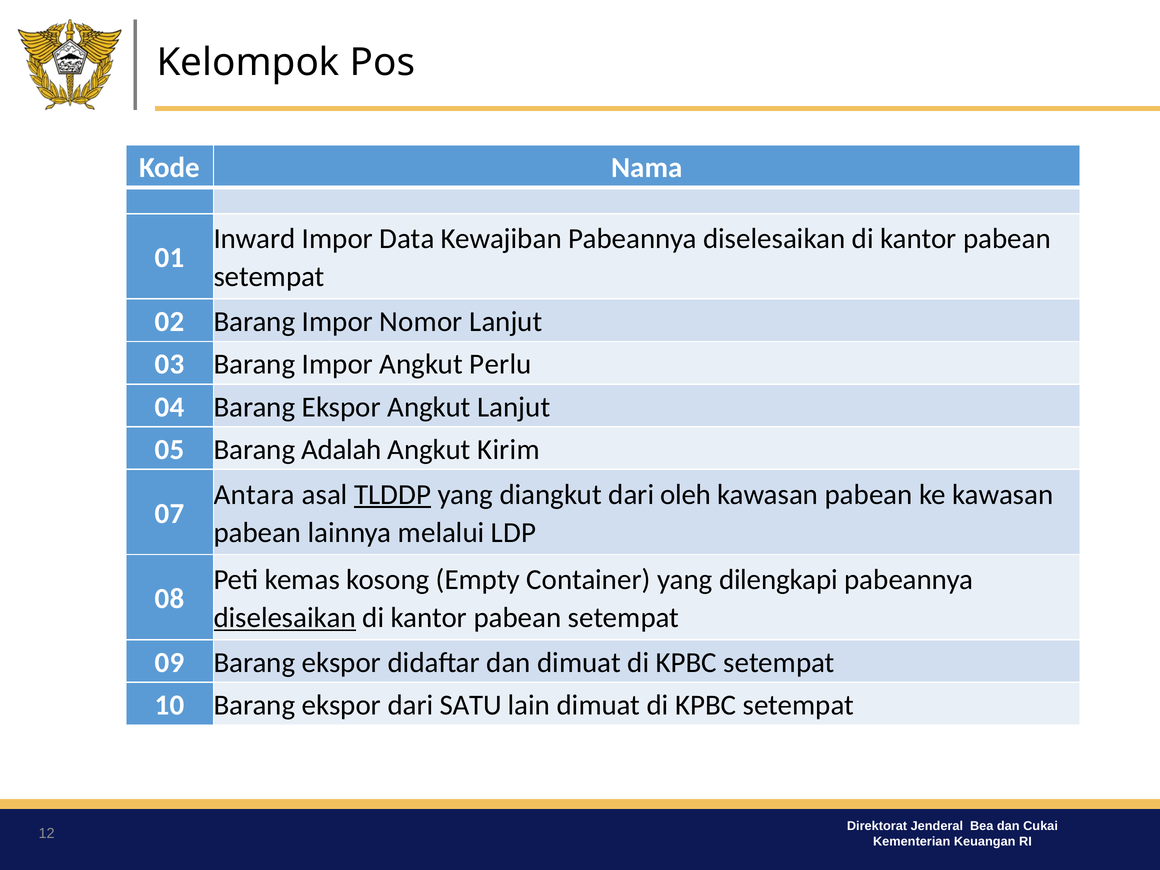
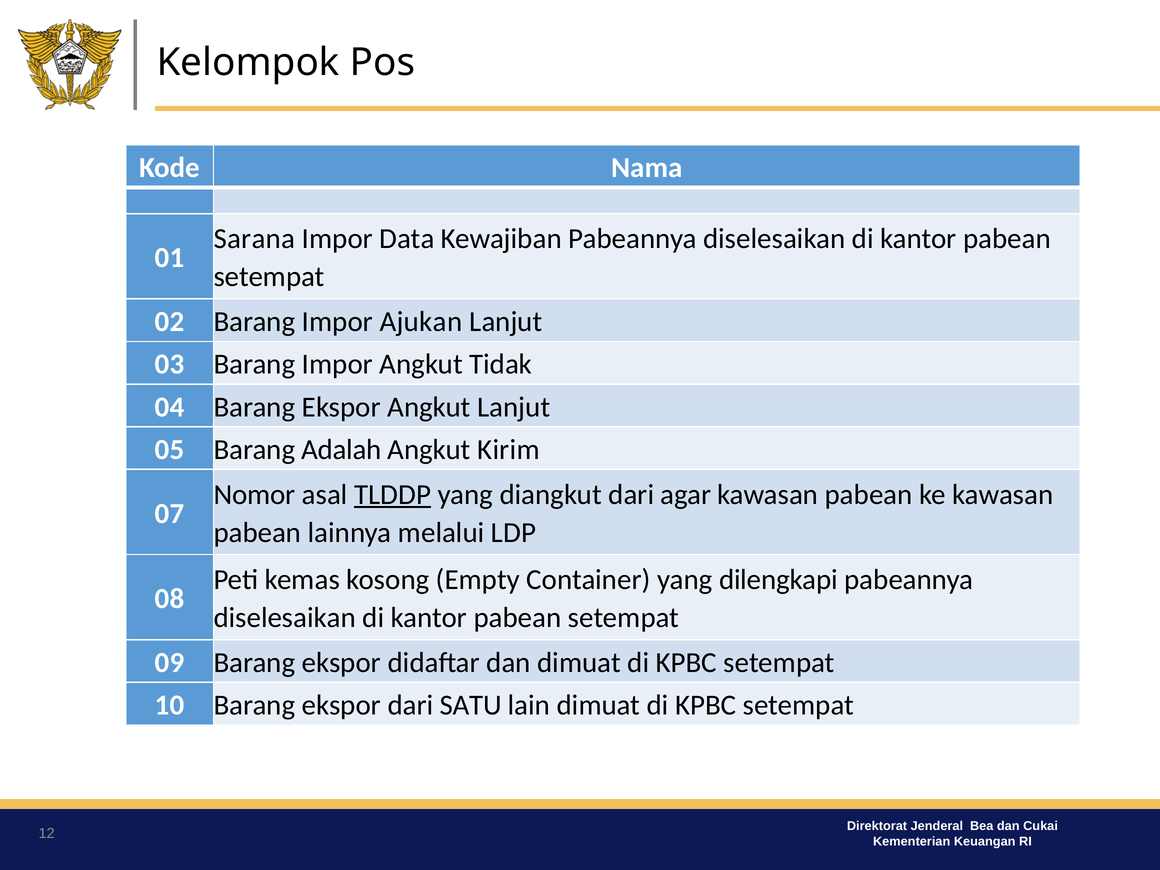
Inward: Inward -> Sarana (254, 239)
Nomor: Nomor -> Ajukan (421, 322)
Perlu: Perlu -> Tidak (501, 364)
Antara: Antara -> Nomor (255, 495)
oleh: oleh -> agar (686, 495)
diselesaikan underline: present -> none (285, 618)
